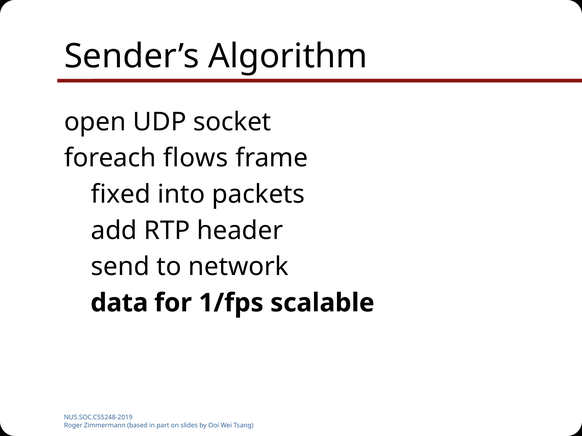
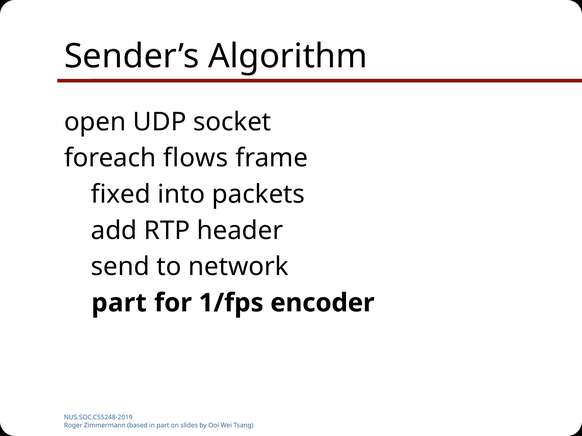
data: data -> part (119, 303)
scalable: scalable -> encoder (322, 303)
